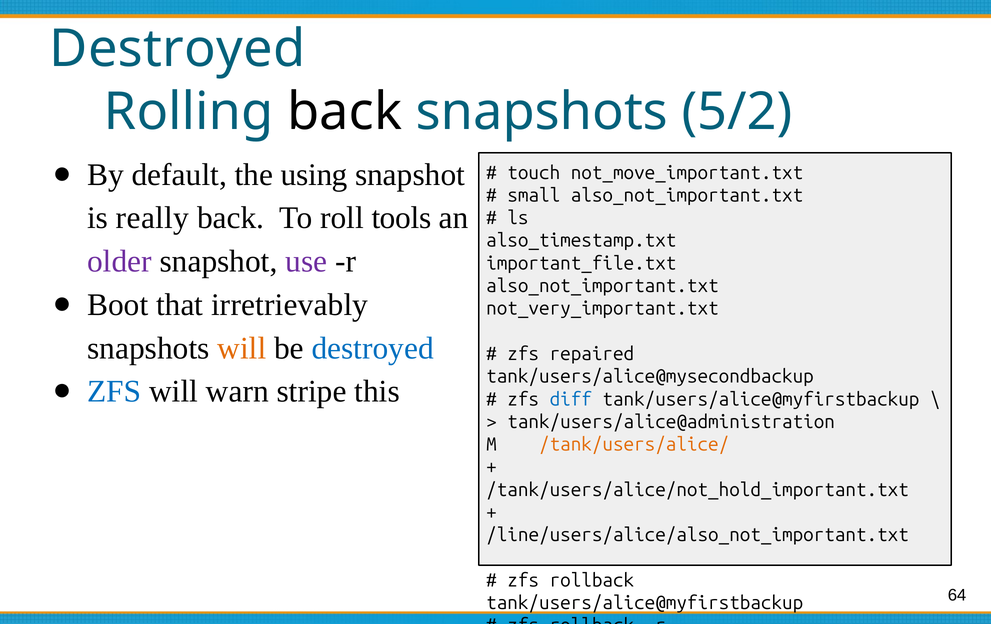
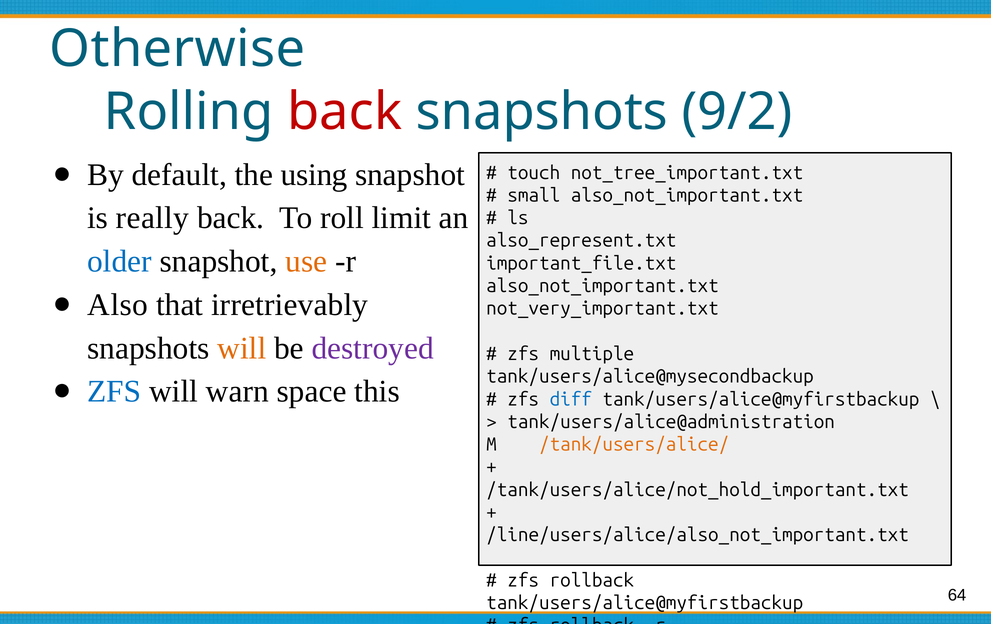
Destroyed: Destroyed -> Otherwise (177, 49)
back colour: black -> red (345, 112)
5/2: 5/2 -> 9/2 (737, 112)
not_move_important.txt: not_move_important.txt -> not_tree_important.txt (687, 173)
tools: tools -> limit (401, 218)
also_timestamp.txt: also_timestamp.txt -> also_represent.txt (581, 241)
older colour: purple -> blue (120, 262)
use colour: purple -> orange (306, 262)
Boot: Boot -> Also (118, 305)
destroyed colour: blue -> purple (373, 348)
repaired: repaired -> multiple (592, 354)
stripe: stripe -> space (312, 392)
